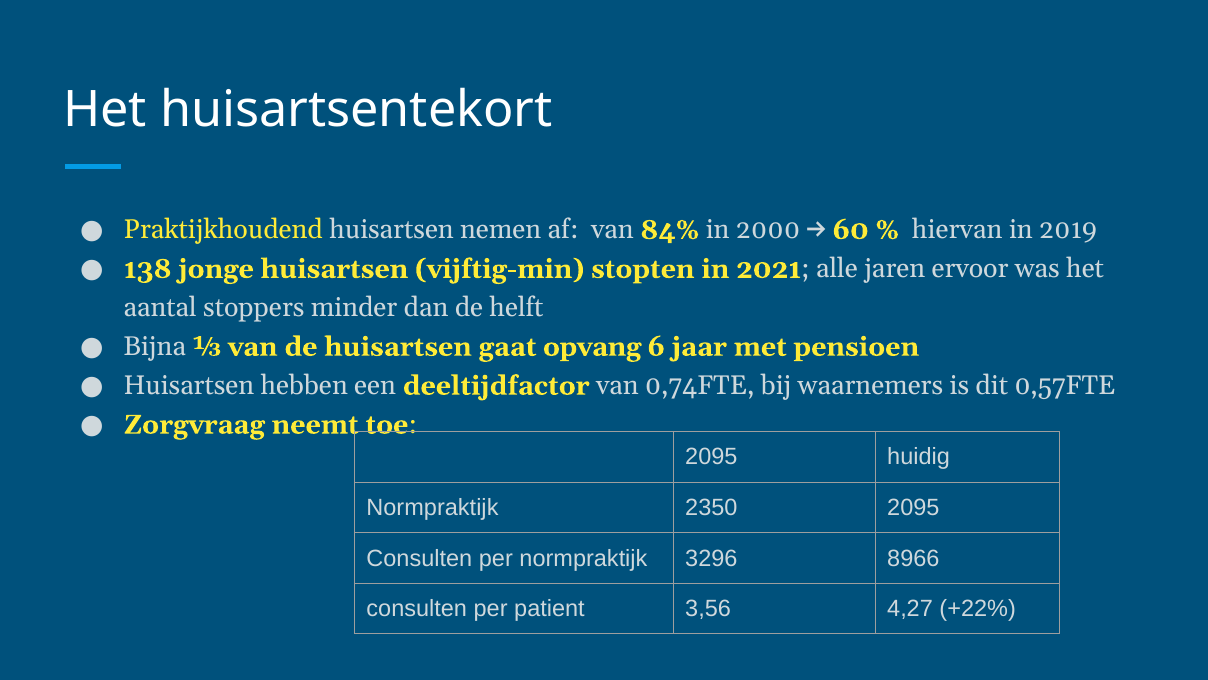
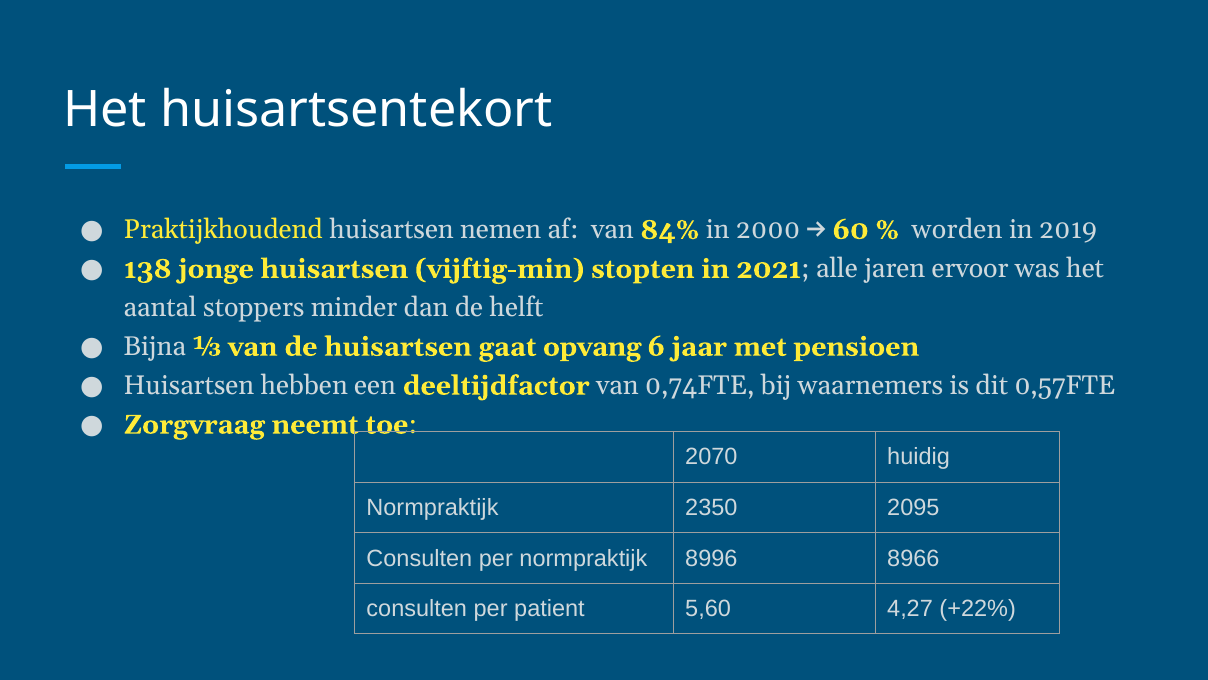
hiervan: hiervan -> worden (957, 230)
2095: 2095 -> 2070 (711, 457)
3296: 3296 -> 8996 (711, 558)
3,56: 3,56 -> 5,60 (708, 608)
